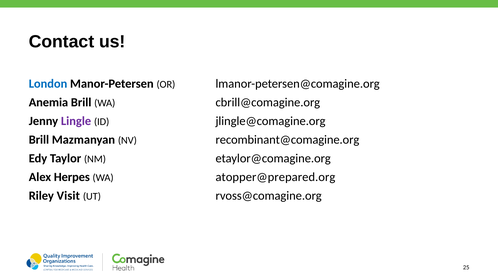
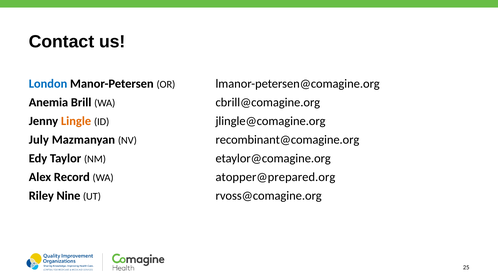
Lingle colour: purple -> orange (76, 121)
Brill: Brill -> July (39, 140)
Herpes: Herpes -> Record (72, 177)
Visit: Visit -> Nine (68, 196)
